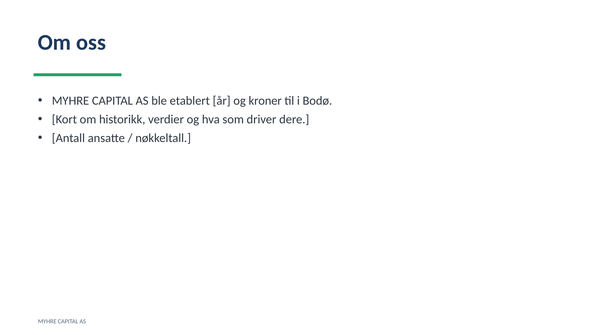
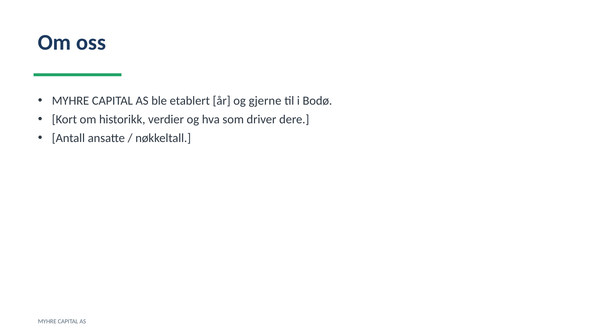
kroner: kroner -> gjerne (265, 101)
